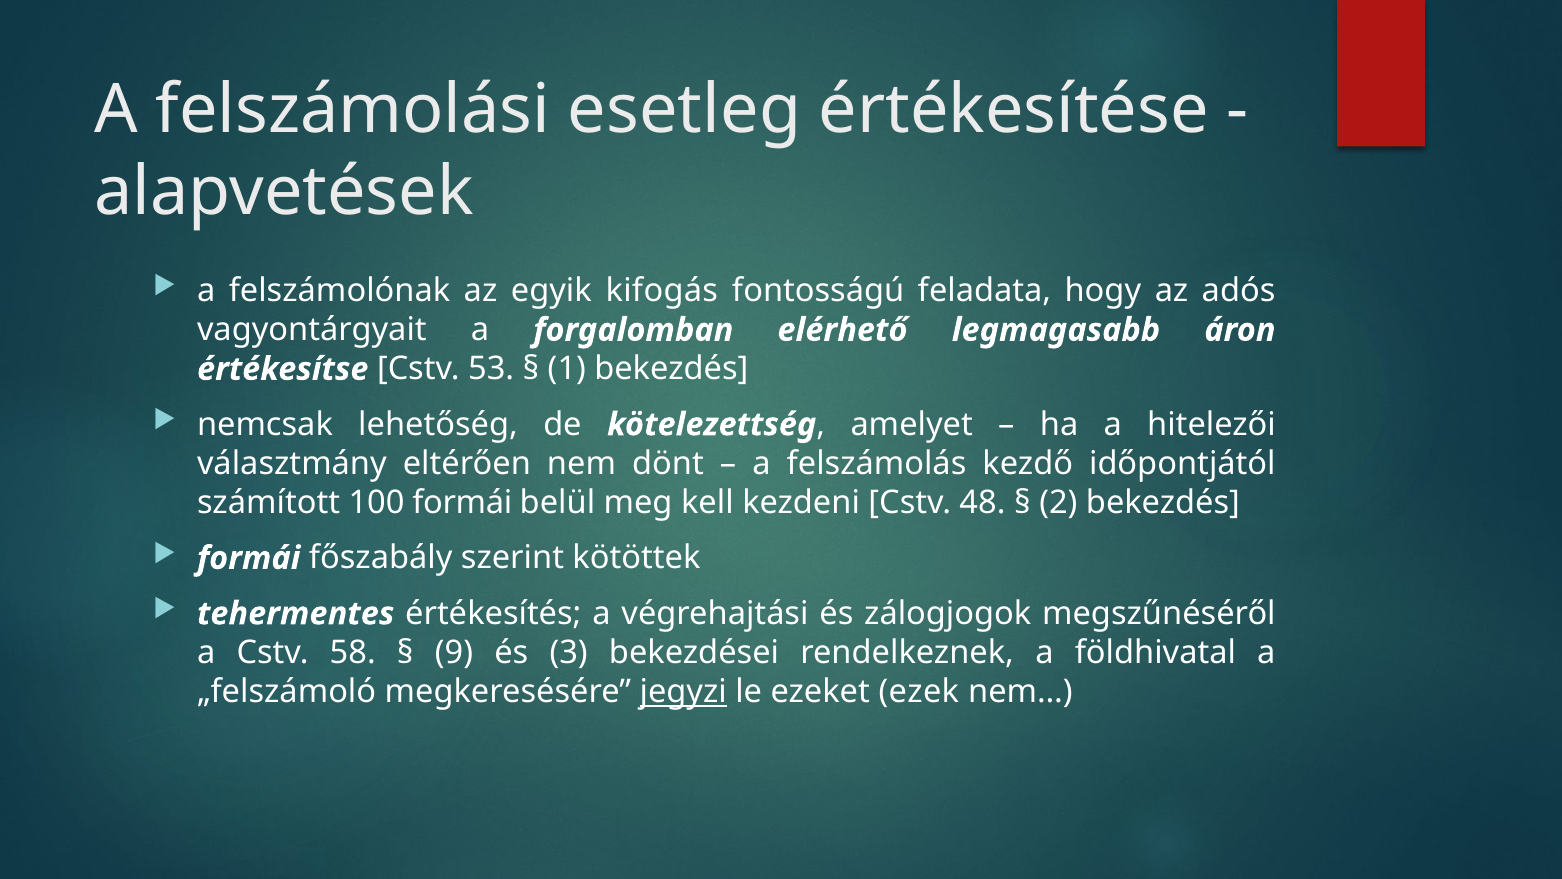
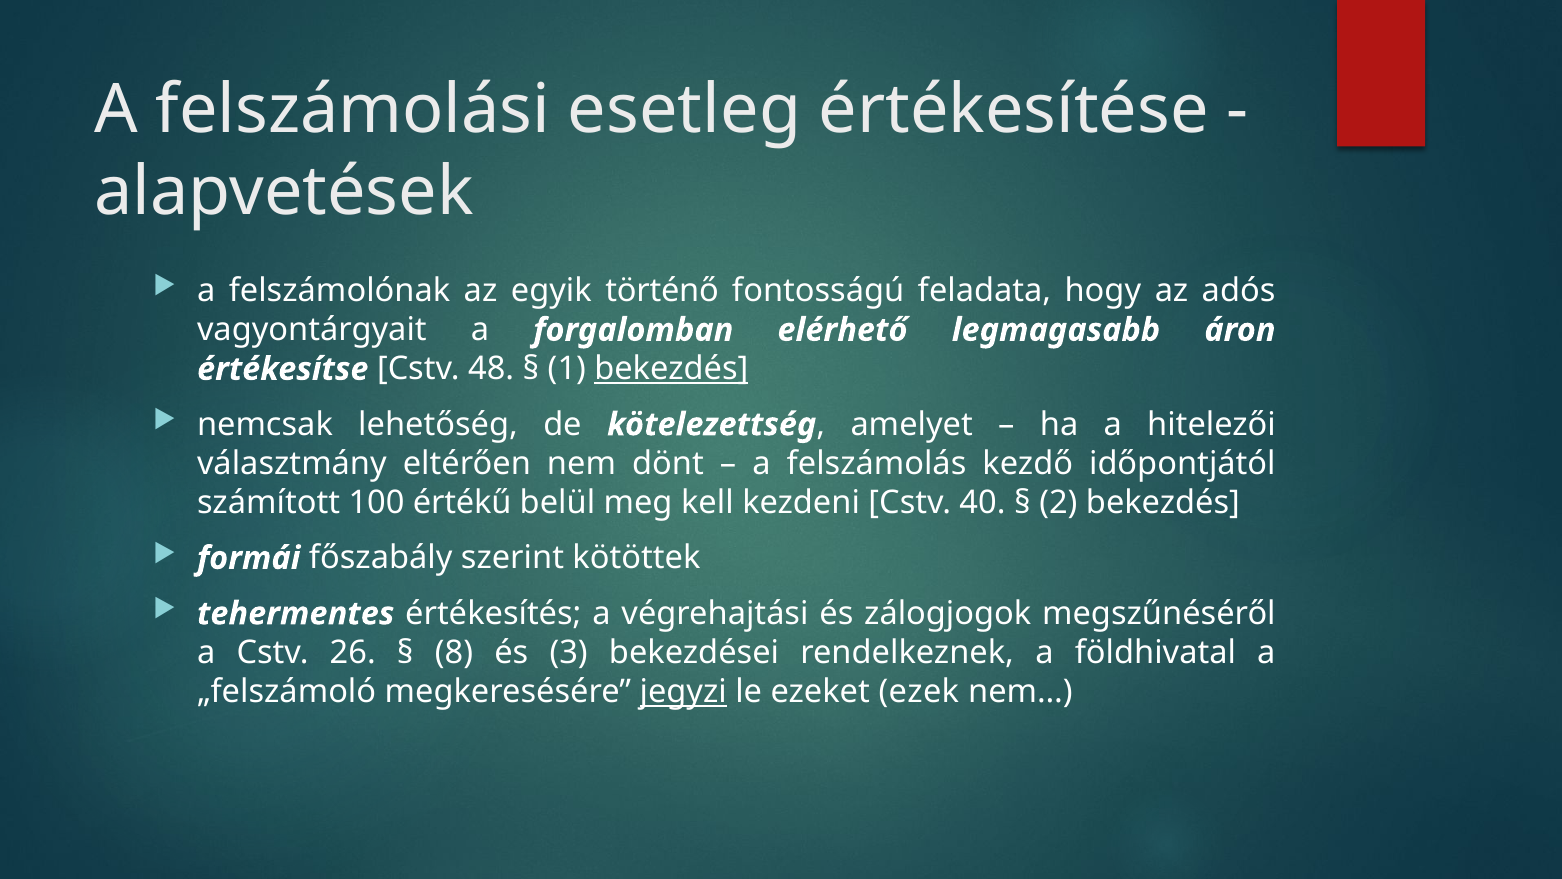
kifogás: kifogás -> történő (662, 291)
53: 53 -> 48 (491, 369)
bekezdés underline: none -> present (671, 369)
100 formái: formái -> értékű (462, 503)
48: 48 -> 40 (983, 503)
58: 58 -> 26 (353, 652)
9: 9 -> 8 (454, 652)
